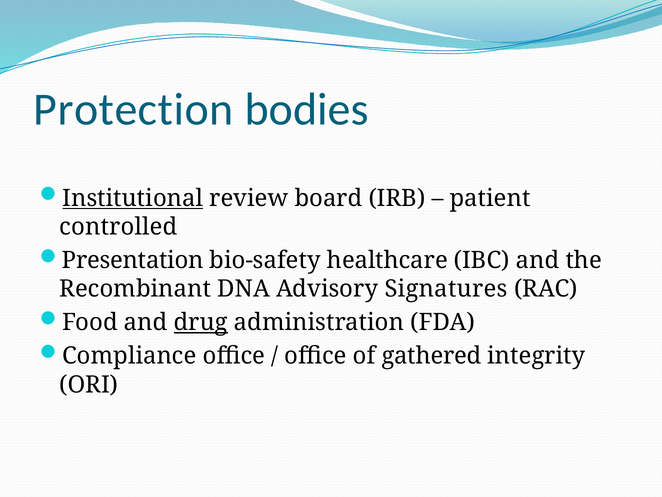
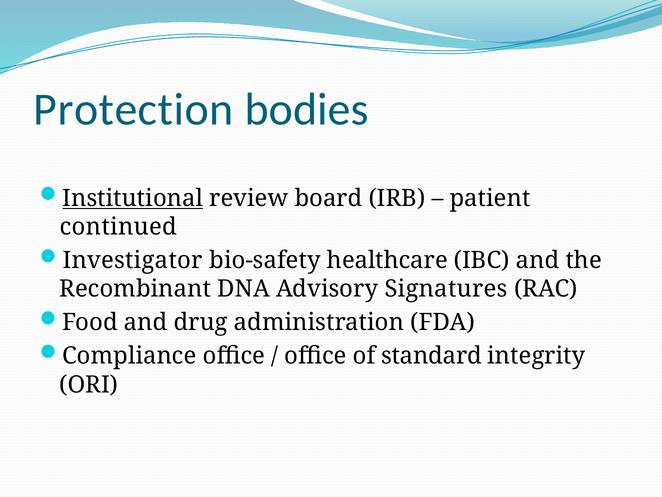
controlled: controlled -> continued (118, 227)
Presentation: Presentation -> Investigator (133, 260)
drug underline: present -> none (201, 322)
gathered: gathered -> standard (432, 356)
